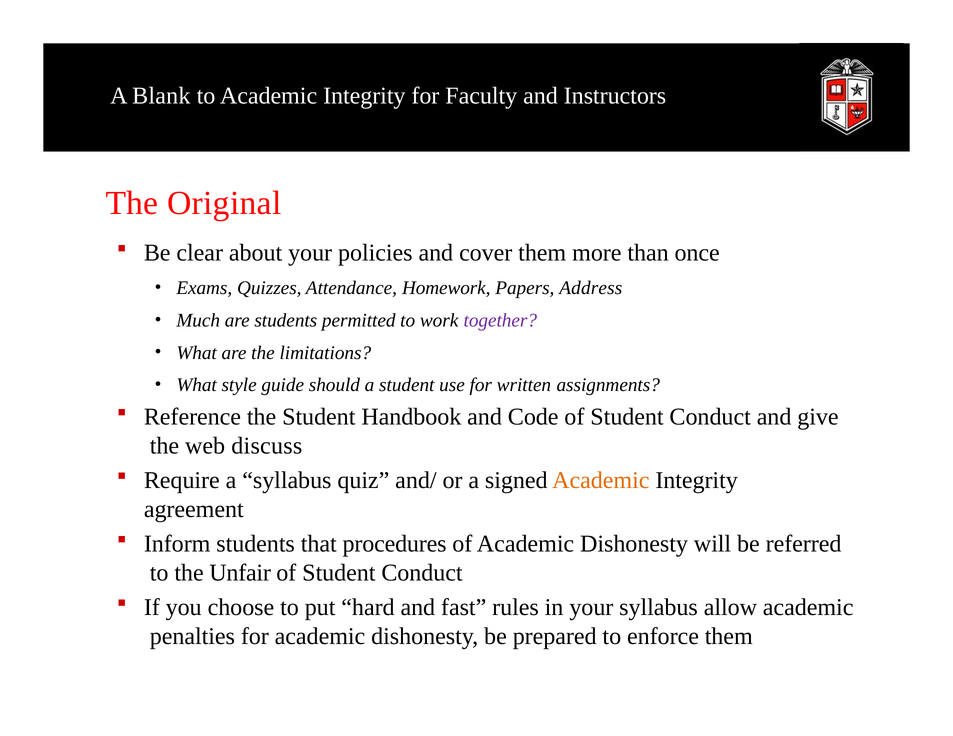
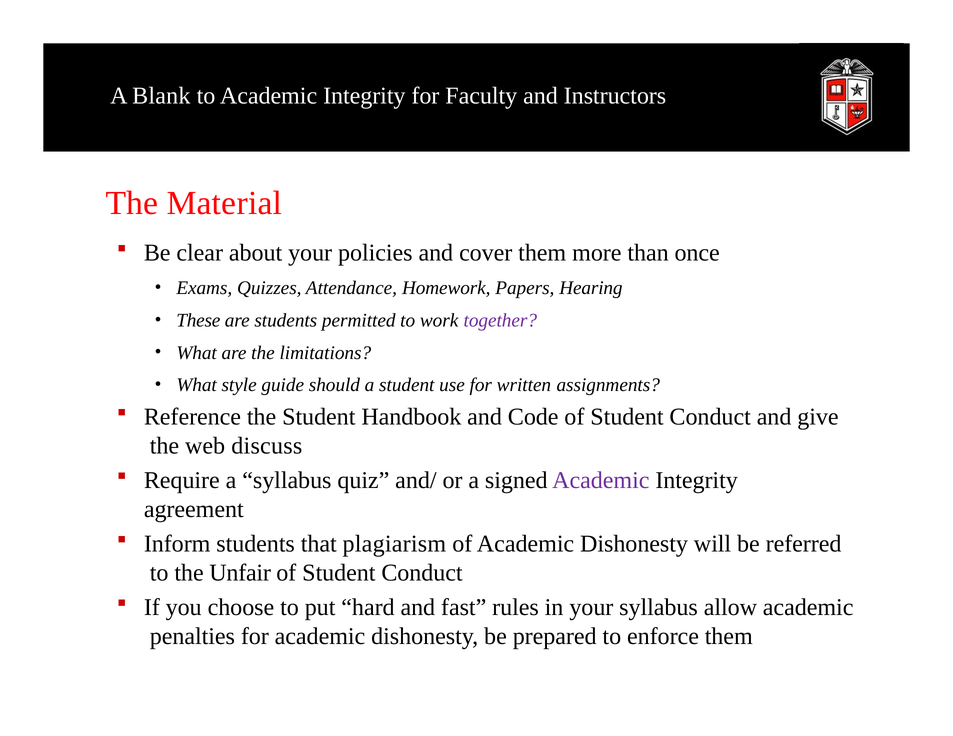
Original: Original -> Material (224, 203)
Address: Address -> Hearing (591, 288)
Much: Much -> These (198, 321)
Academic colour: orange -> purple (601, 481)
procedures: procedures -> plagiarism (394, 544)
